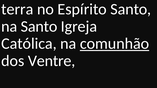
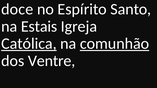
terra: terra -> doce (17, 9)
na Santo: Santo -> Estais (39, 26)
Católica underline: none -> present (29, 44)
